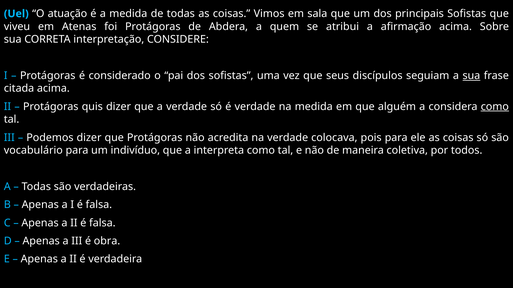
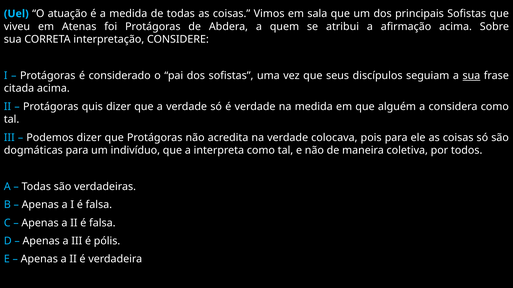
como underline: present -> none (495, 107)
vocabulário: vocabulário -> dogmáticas (33, 151)
obra: obra -> pólis (107, 241)
